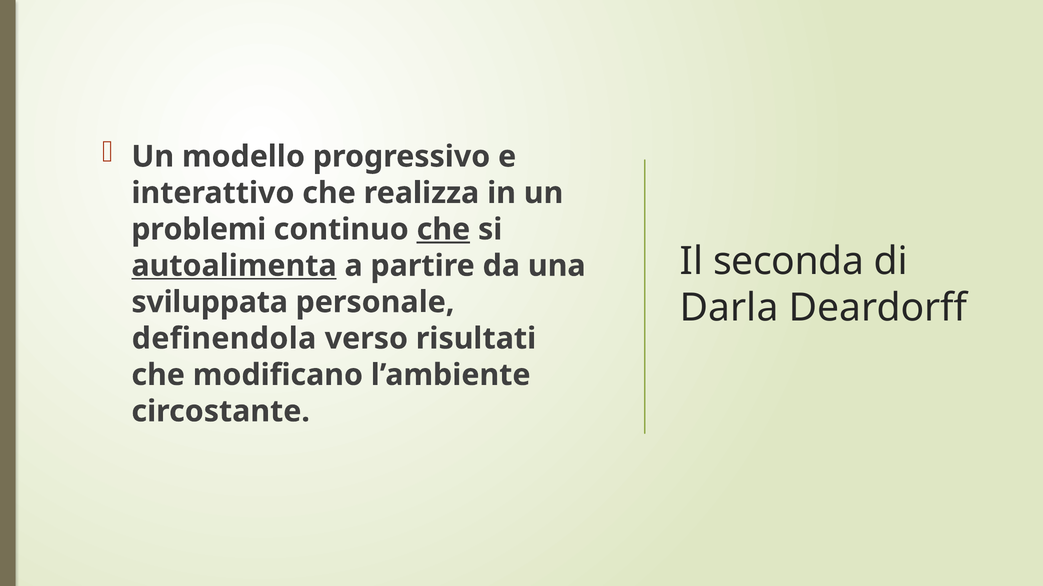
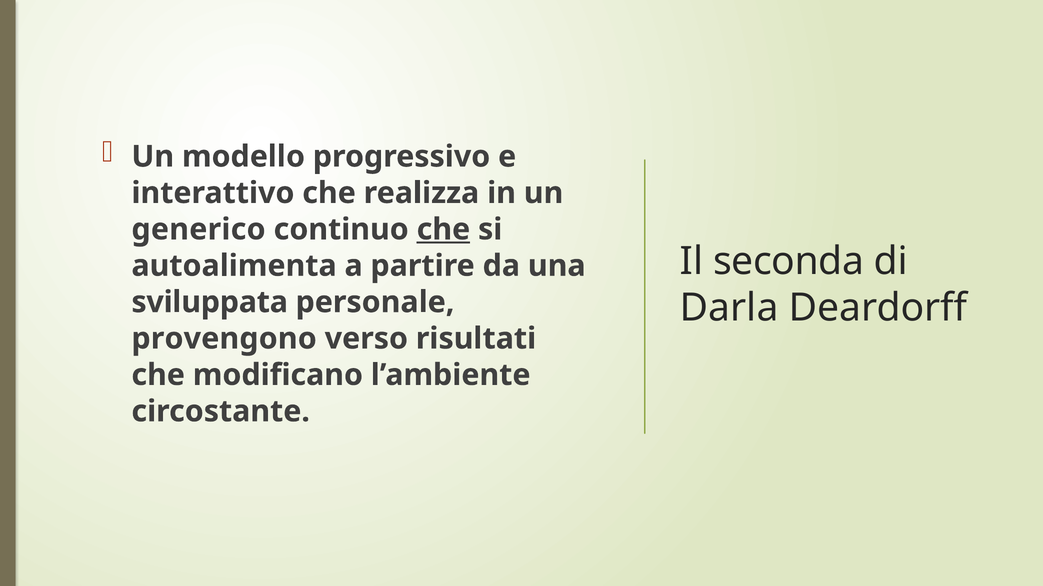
problemi: problemi -> generico (199, 230)
autoalimenta underline: present -> none (234, 266)
definendola: definendola -> provengono (224, 339)
